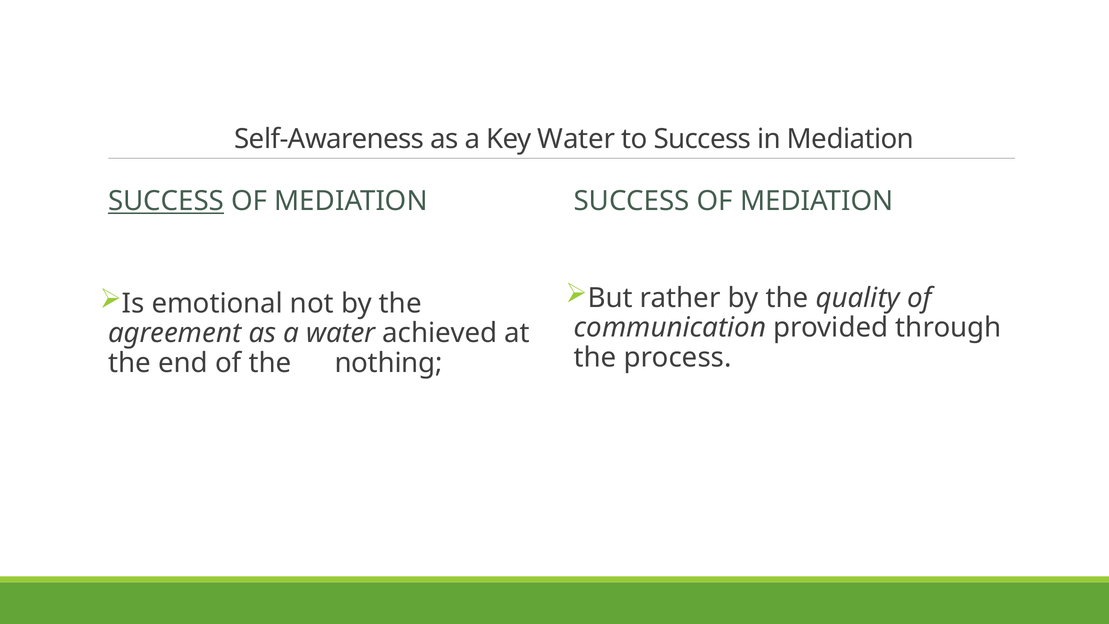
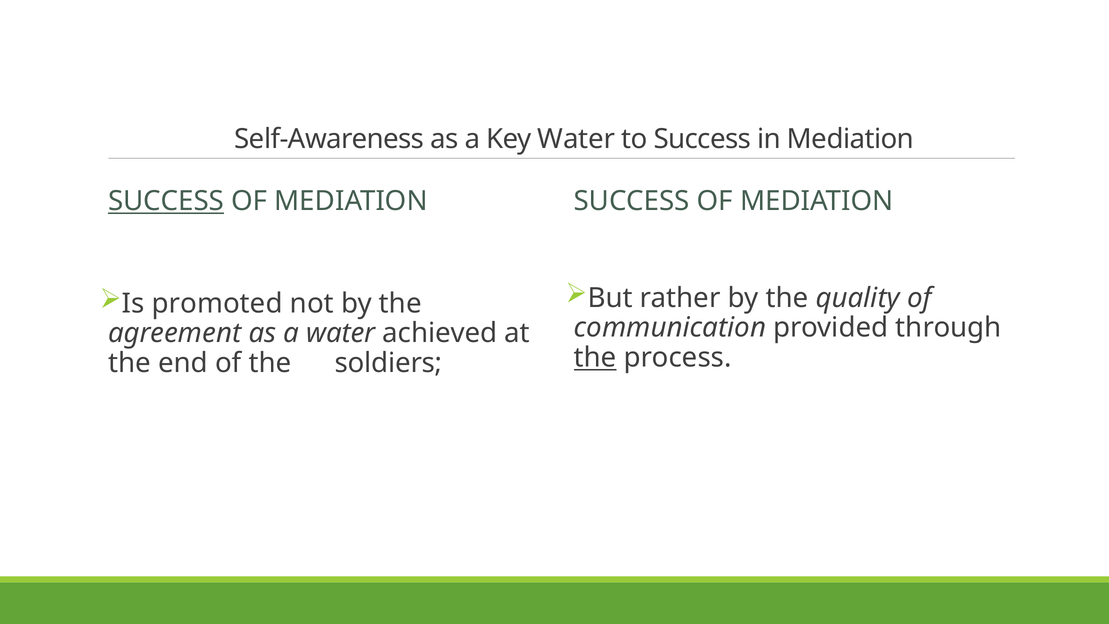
emotional: emotional -> promoted (217, 303)
the underline: none -> present (595, 358)
nothing: nothing -> soldiers (388, 363)
